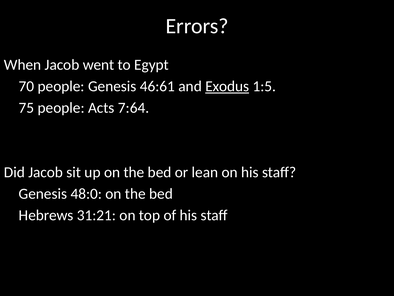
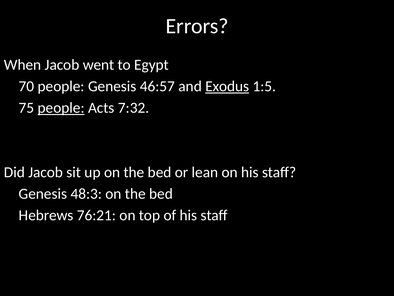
46:61: 46:61 -> 46:57 (157, 86)
people underline: none -> present (61, 108)
7:64: 7:64 -> 7:32 (134, 108)
48:0: 48:0 -> 48:3 (86, 194)
31:21: 31:21 -> 76:21 (96, 215)
